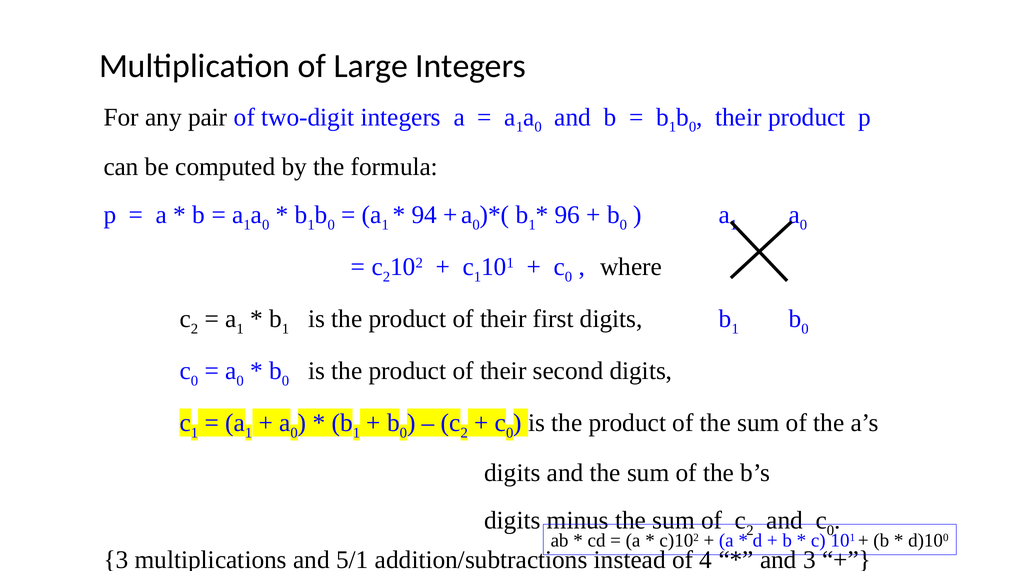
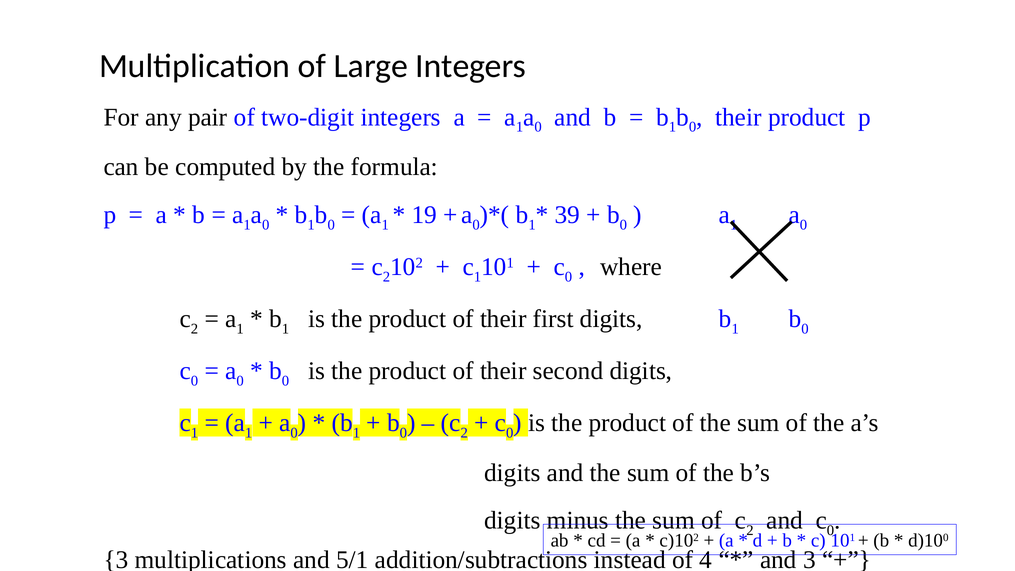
94: 94 -> 19 (424, 215)
96: 96 -> 39 (567, 215)
